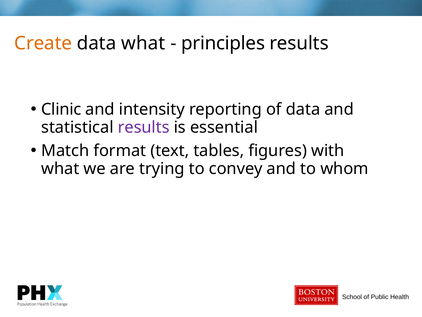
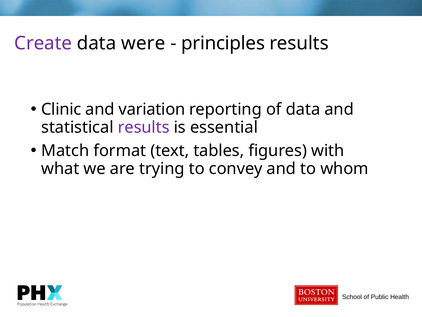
Create colour: orange -> purple (43, 43)
data what: what -> were (143, 43)
intensity: intensity -> variation (152, 109)
